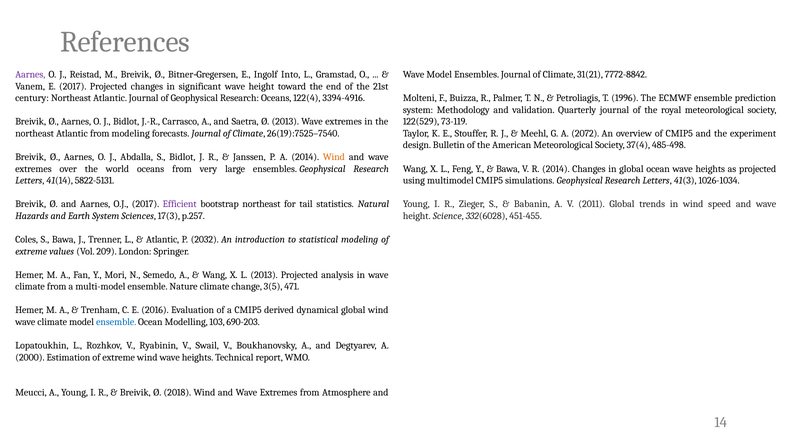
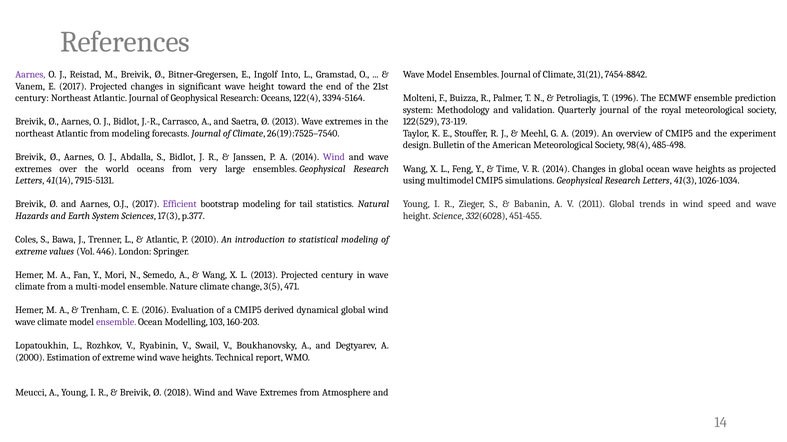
7772-8842: 7772-8842 -> 7454-8842 (626, 75)
3394-4916: 3394-4916 -> 3394-5164 (344, 98)
2072: 2072 -> 2019 (585, 134)
37(4: 37(4 -> 98(4 (638, 145)
Wind colour: orange -> purple (334, 157)
Bawa: Bawa -> Time (508, 169)
5822-5131: 5822-5131 -> 7915-5131 (94, 181)
bootstrap northeast: northeast -> modeling (261, 204)
p.257: p.257 -> p.377 (193, 216)
2032: 2032 -> 2010 (205, 240)
209: 209 -> 446 (107, 252)
Projected analysis: analysis -> century (337, 275)
ensemble colour: blue -> purple (116, 323)
690-203: 690-203 -> 160-203 (243, 323)
